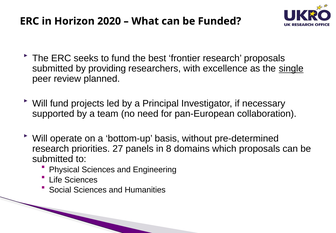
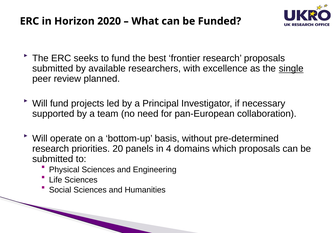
providing: providing -> available (107, 68)
27: 27 -> 20 (118, 148)
8: 8 -> 4 (169, 148)
